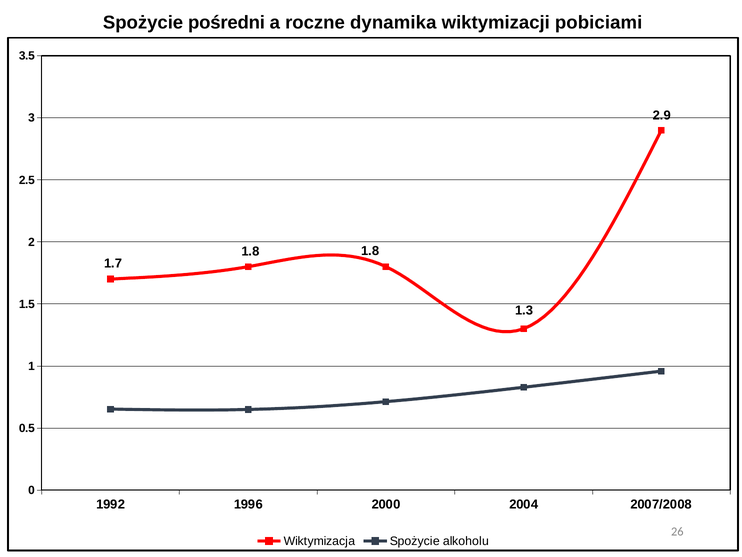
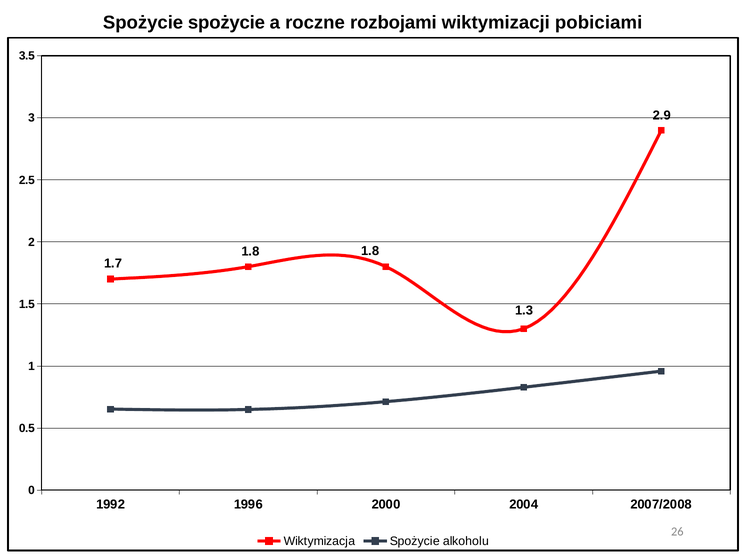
Spożycie pośredni: pośredni -> spożycie (226, 23)
dynamika: dynamika -> rozbojami (393, 23)
